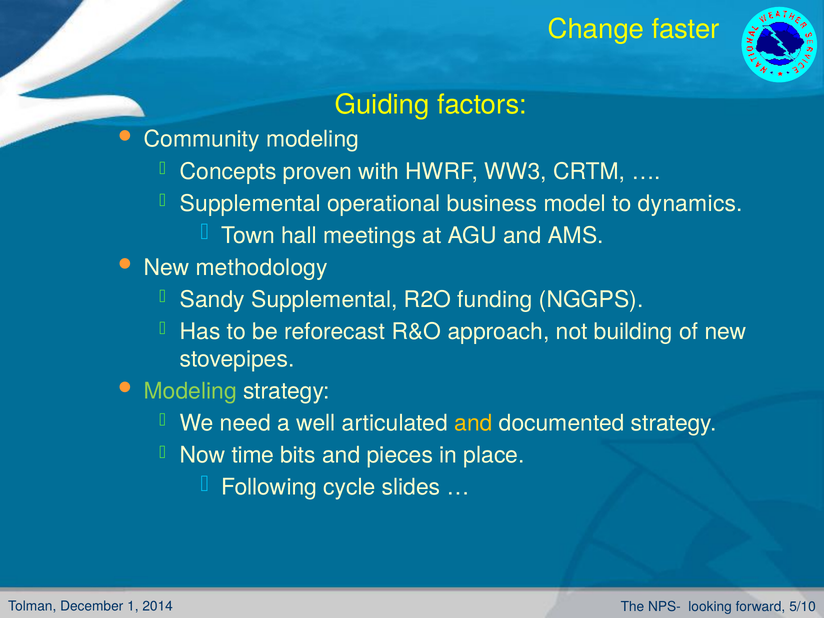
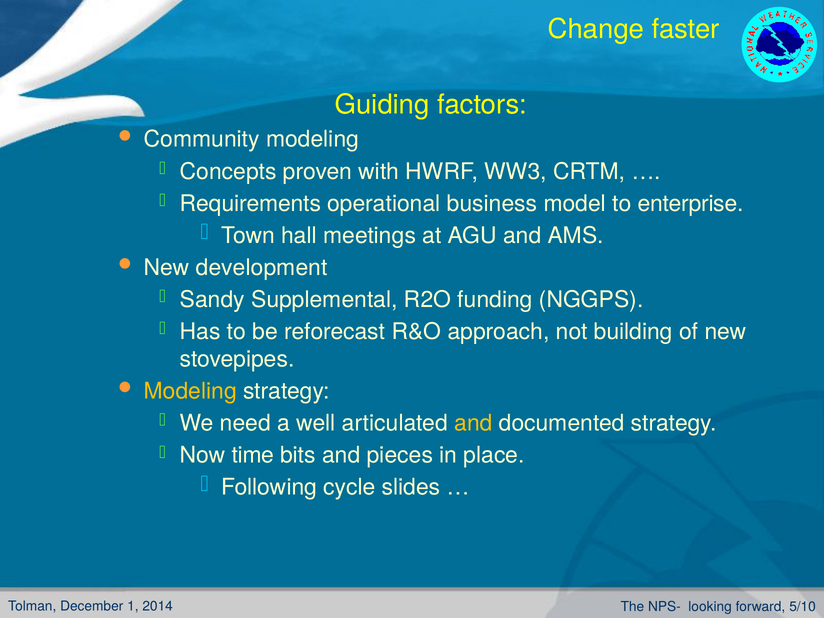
Supplemental: Supplemental -> Requirements (250, 204)
dynamics: dynamics -> enterprise (691, 204)
methodology: methodology -> development (262, 268)
Modeling colour: light green -> yellow (190, 391)
